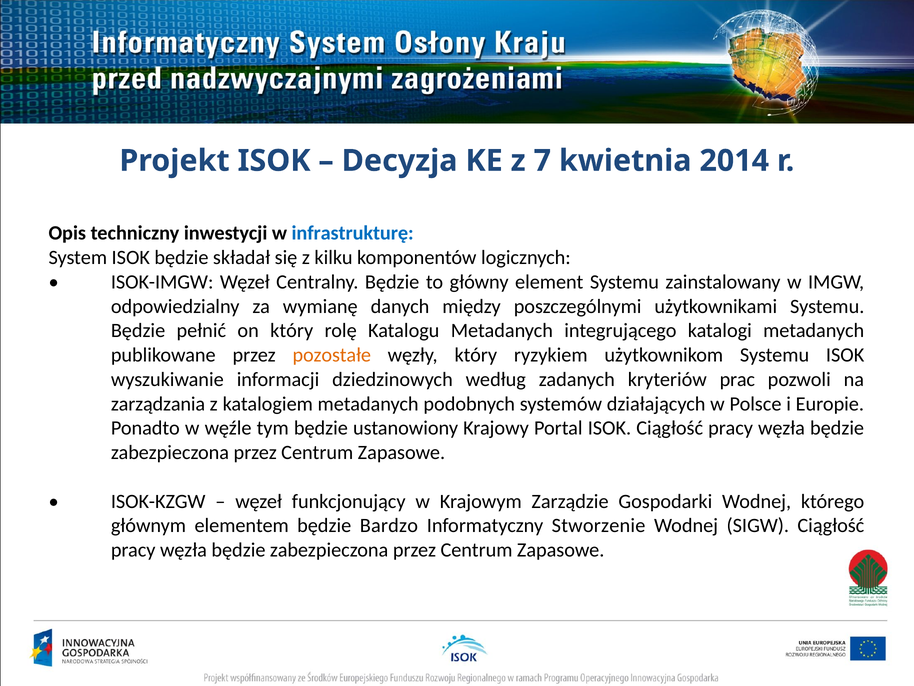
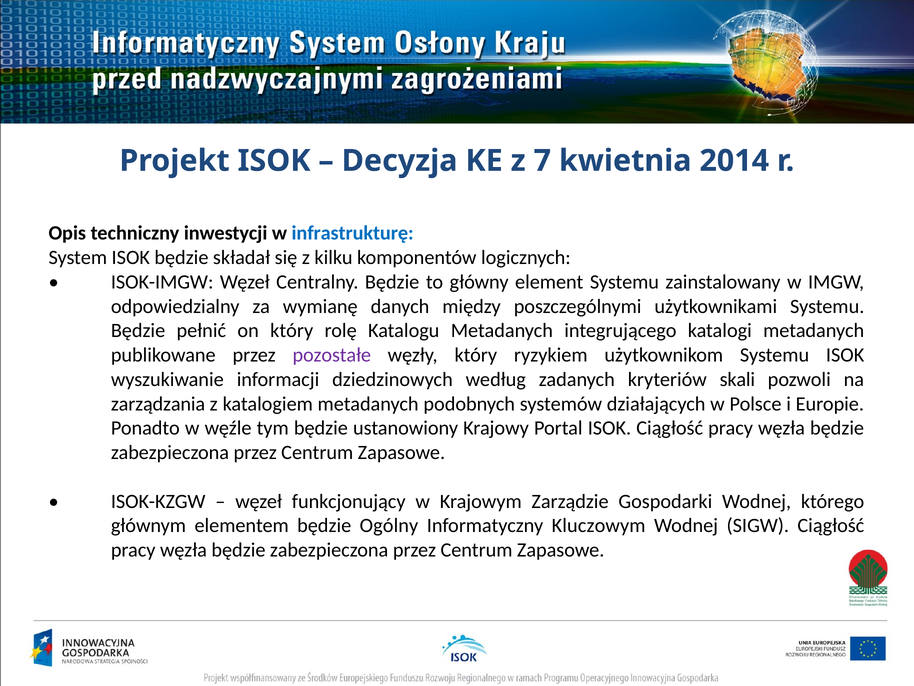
pozostałe colour: orange -> purple (332, 355)
prac: prac -> skali (737, 379)
Bardzo: Bardzo -> Ogólny (389, 525)
Stworzenie: Stworzenie -> Kluczowym (599, 525)
